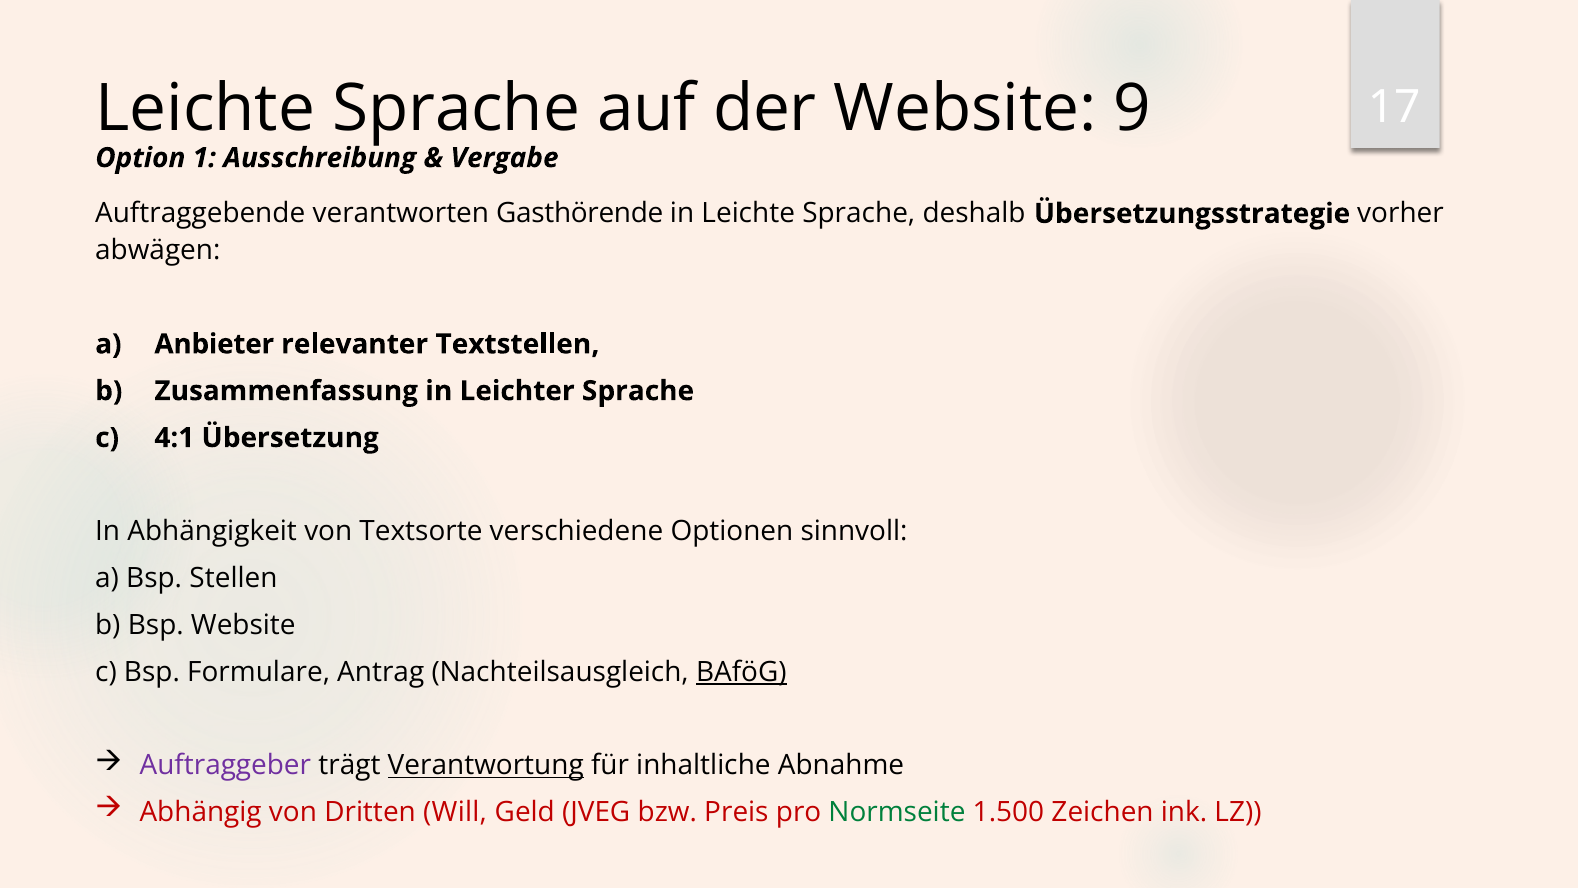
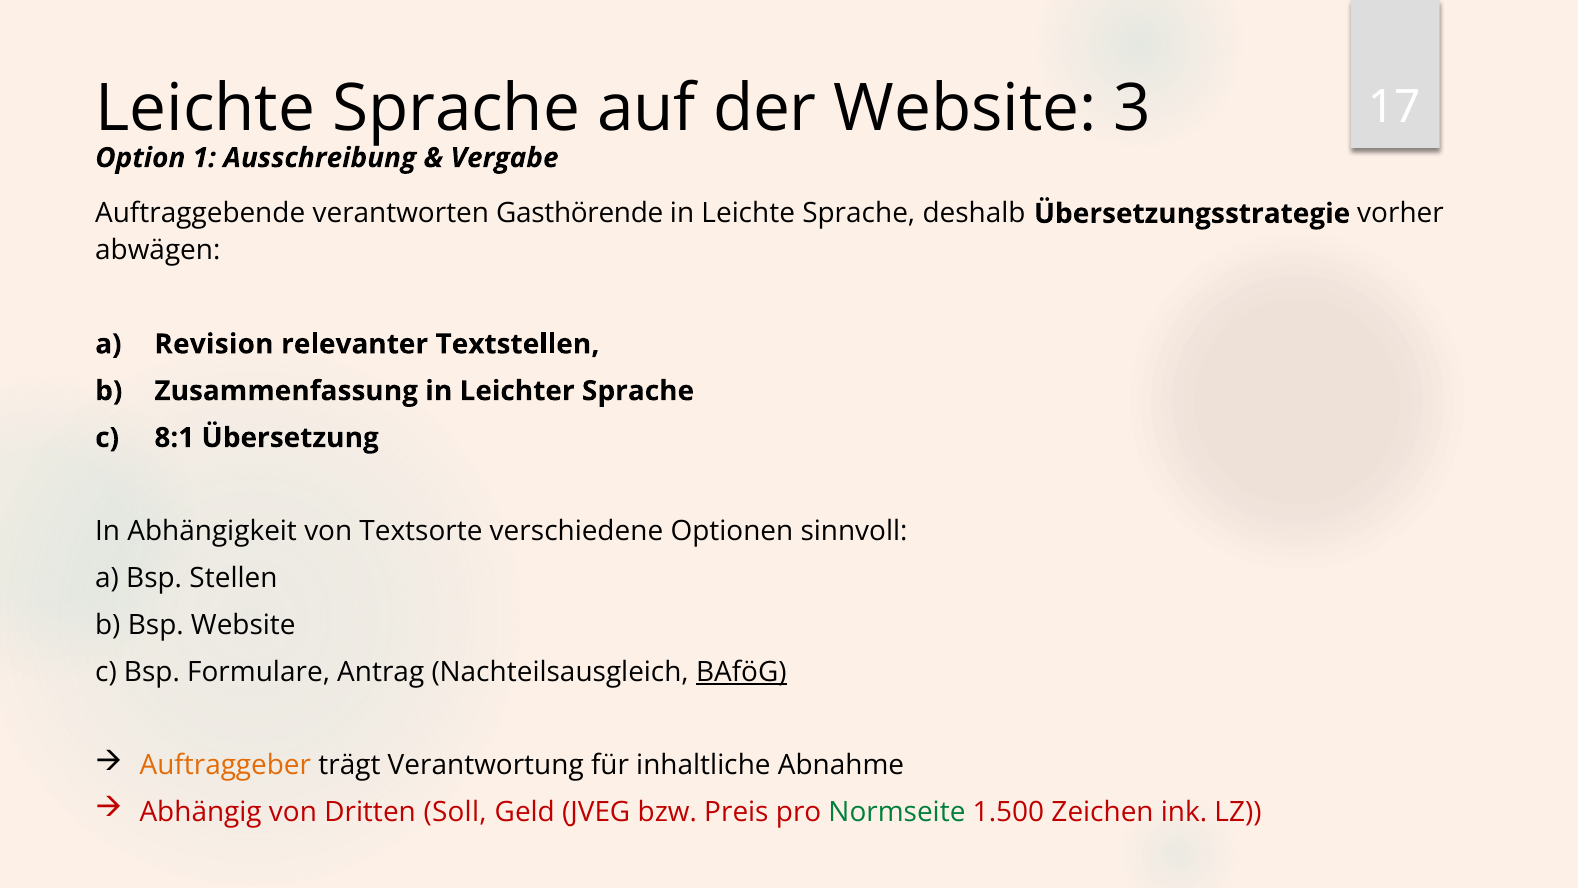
9: 9 -> 3 (1133, 109)
Anbieter: Anbieter -> Revision (214, 344)
4:1: 4:1 -> 8:1 (174, 438)
Auftraggeber colour: purple -> orange (225, 765)
Verantwortung underline: present -> none (486, 765)
Will: Will -> Soll (455, 812)
